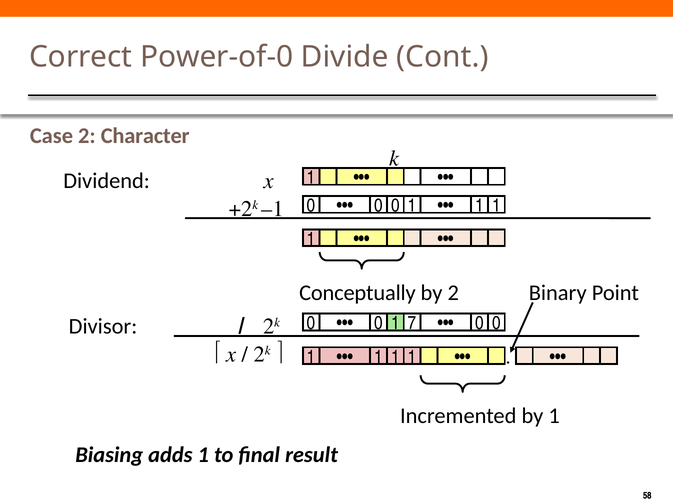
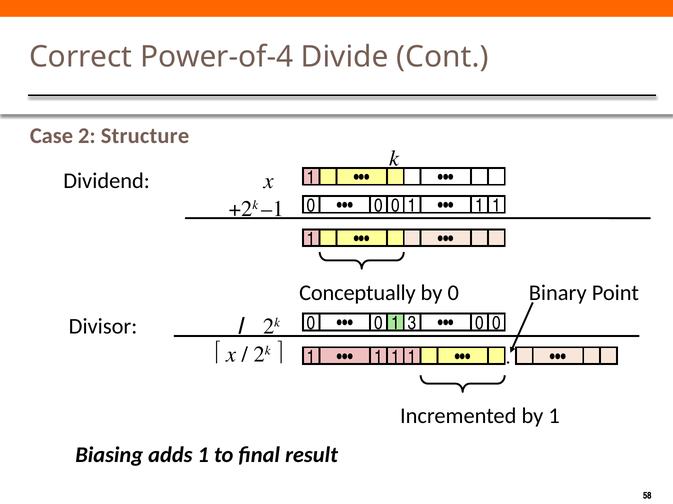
Power-of-0: Power-of-0 -> Power-of-4 (217, 57)
Character: Character -> Structure (145, 136)
by 2: 2 -> 0 (453, 293)
7: 7 -> 3 (412, 324)
